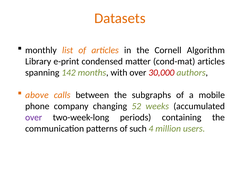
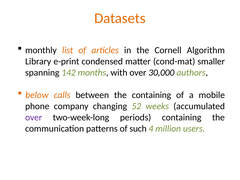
cond-mat articles: articles -> smaller (211, 61)
30,000 colour: red -> black (161, 73)
above: above -> below (37, 95)
the subgraphs: subgraphs -> containing (151, 95)
